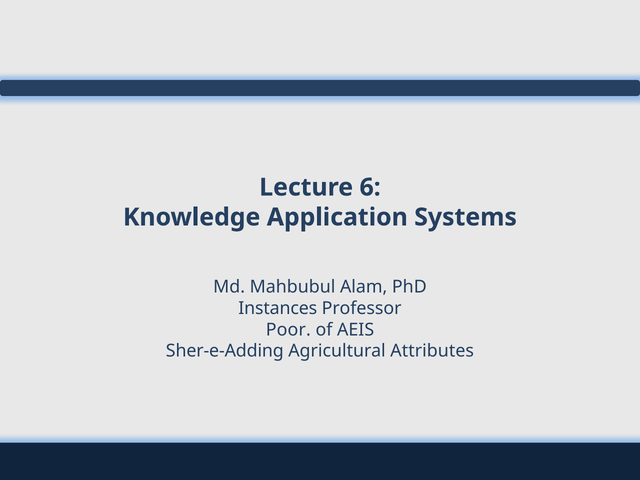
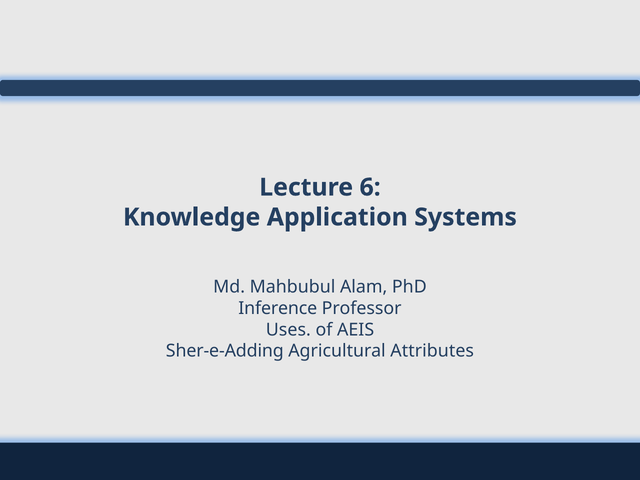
Instances: Instances -> Inference (278, 308)
Poor: Poor -> Uses (288, 330)
